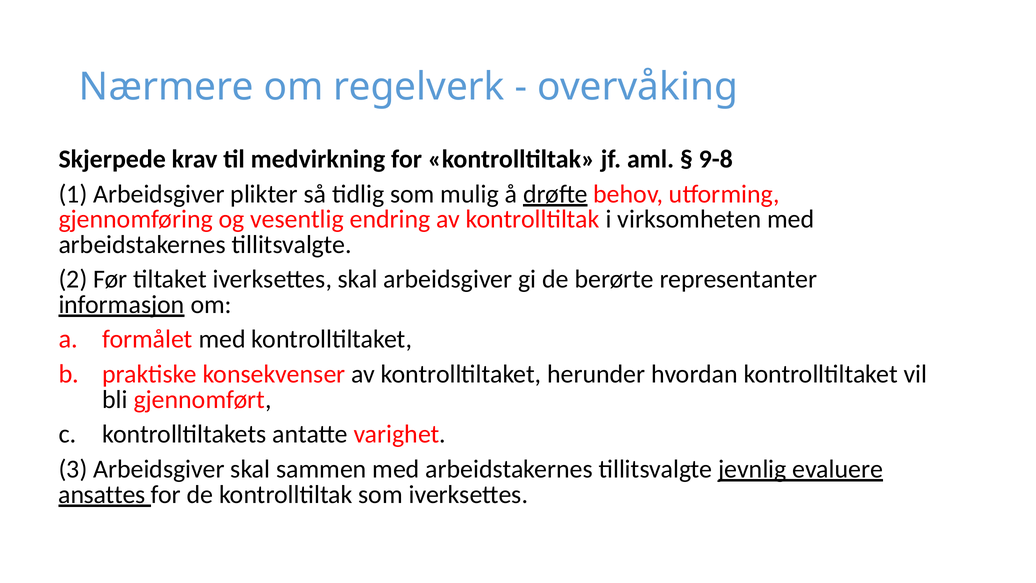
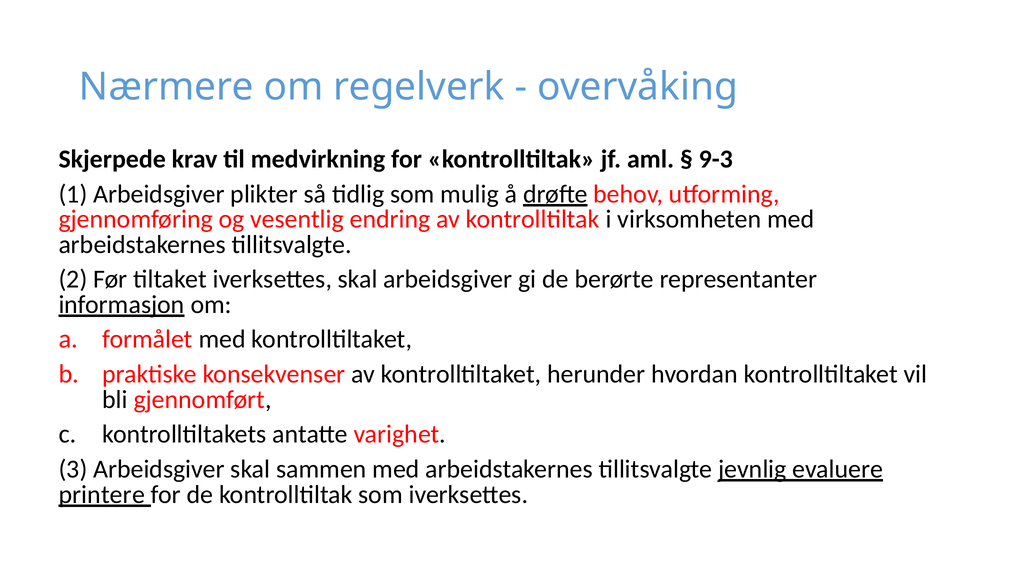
9-8: 9-8 -> 9-3 (716, 159)
ansattes: ansattes -> printere (102, 494)
